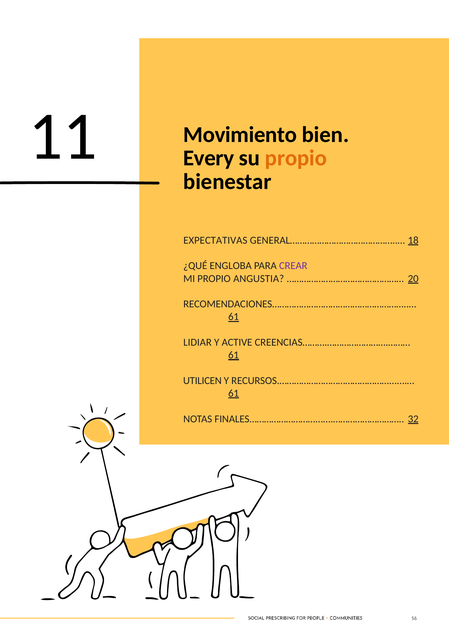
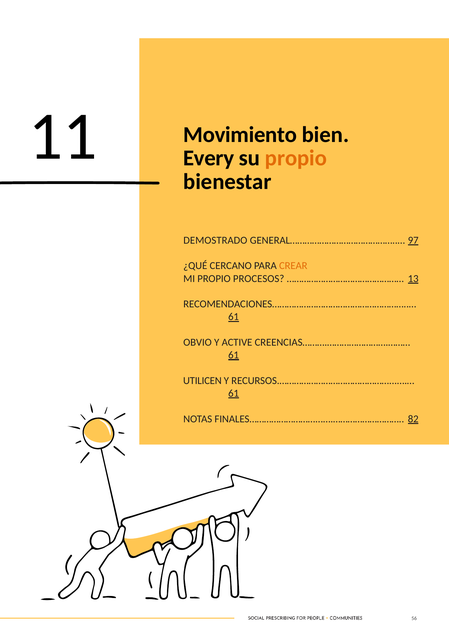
EXPECTATIVAS: EXPECTATIVAS -> DEMOSTRADO (215, 240)
18: 18 -> 97 (413, 240)
ENGLOBA: ENGLOBA -> CERCANO (231, 265)
CREAR colour: purple -> orange (293, 265)
ANGUSTIA: ANGUSTIA -> PROCESOS (259, 278)
20: 20 -> 13 (413, 278)
LIDIAR: LIDIAR -> OBVIO (198, 342)
32: 32 -> 82 (413, 418)
